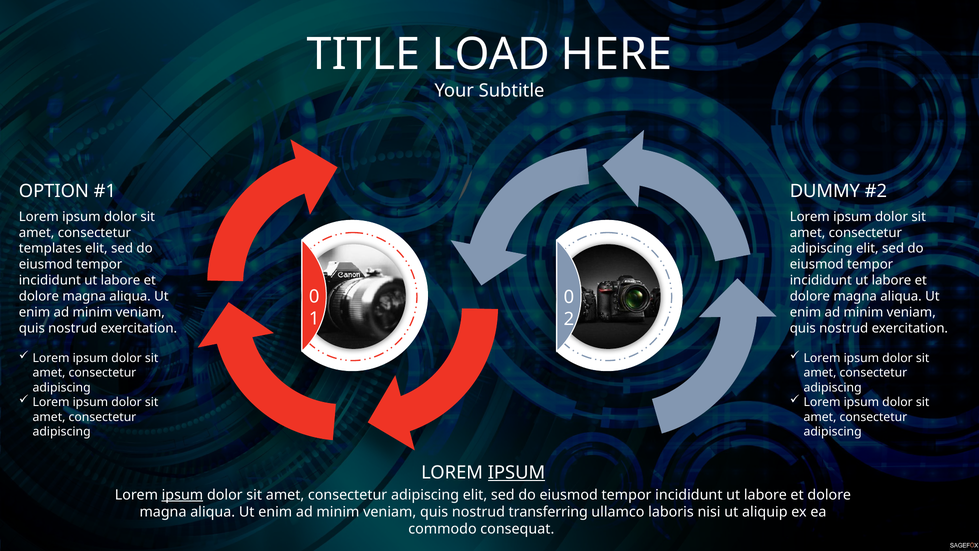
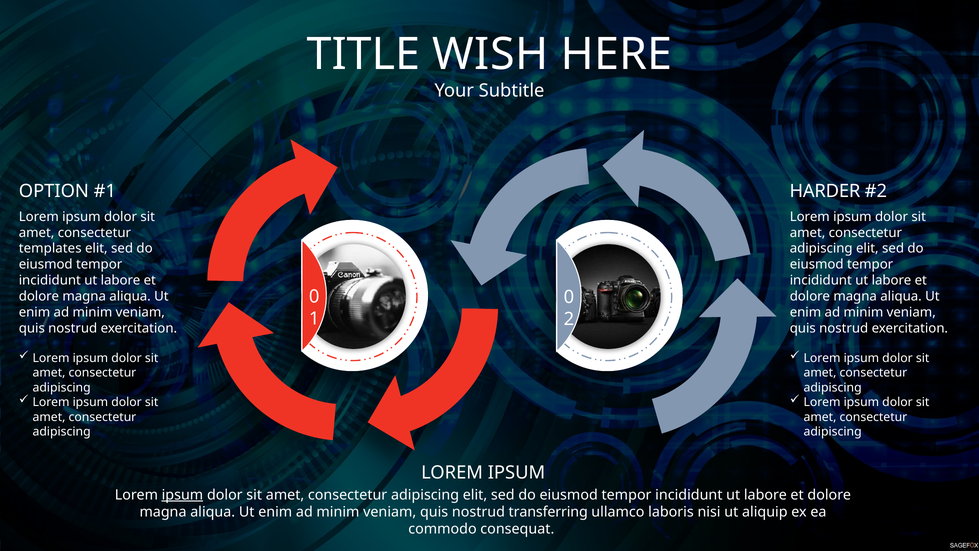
LOAD: LOAD -> WISH (490, 54)
DUMMY: DUMMY -> HARDER (825, 191)
IPSUM underline: present -> none (516, 472)
